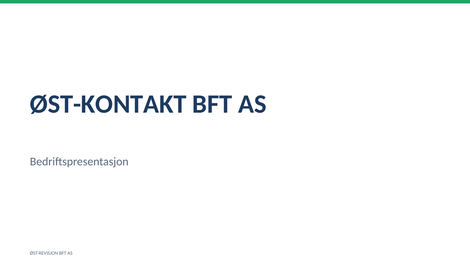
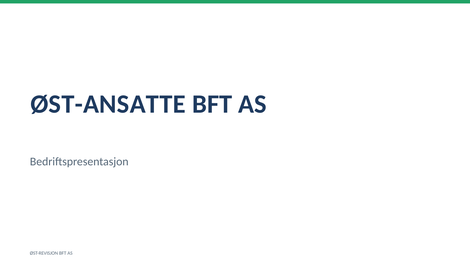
ØST-KONTAKT: ØST-KONTAKT -> ØST-ANSATTE (108, 104)
